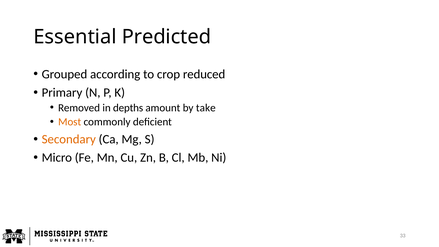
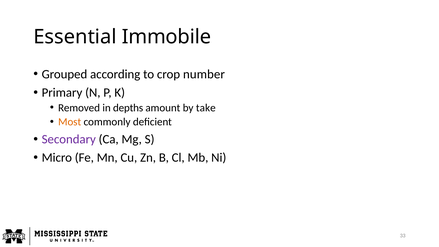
Predicted: Predicted -> Immobile (166, 37)
reduced: reduced -> number (204, 74)
Secondary colour: orange -> purple (69, 139)
